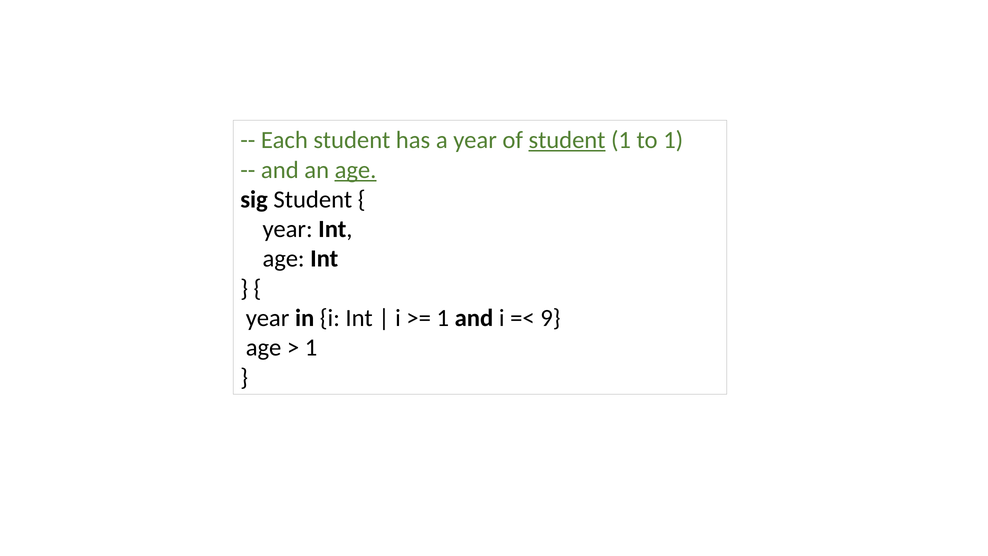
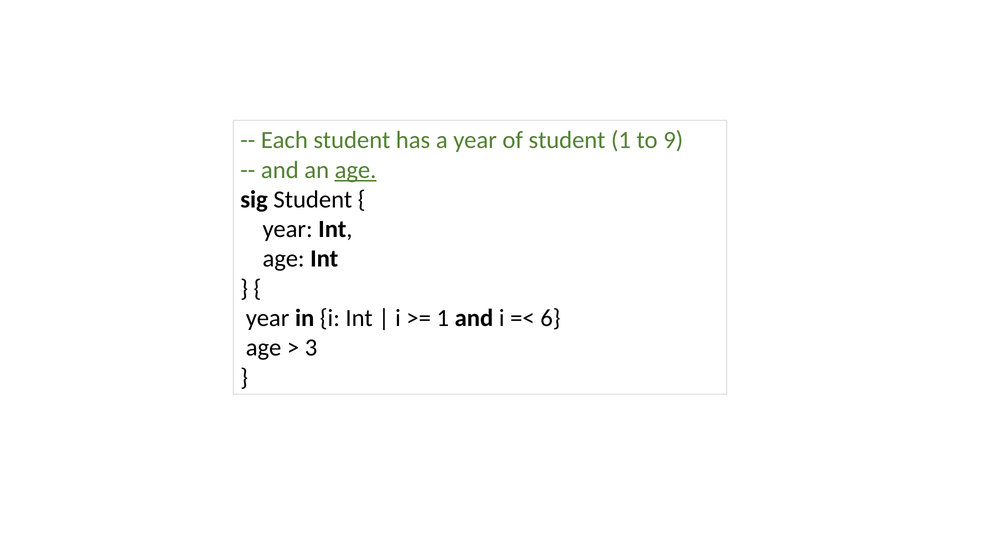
student underline: present -> none (567, 140)
to 1: 1 -> 9 (673, 140)
9: 9 -> 6 (550, 318)
1: 1 -> 3 (311, 348)
